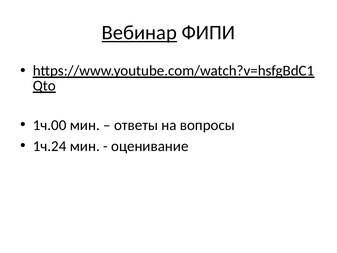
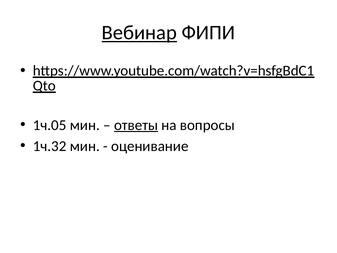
1ч.00: 1ч.00 -> 1ч.05 (50, 125)
ответы underline: none -> present (136, 125)
1ч.24: 1ч.24 -> 1ч.32 (50, 146)
